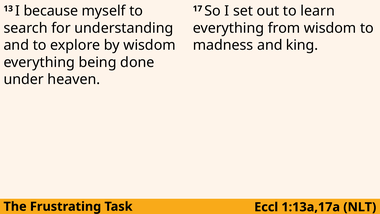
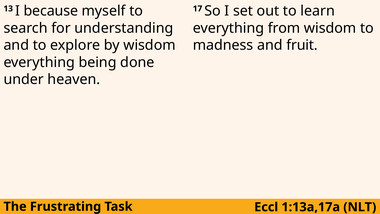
king: king -> fruit (302, 45)
